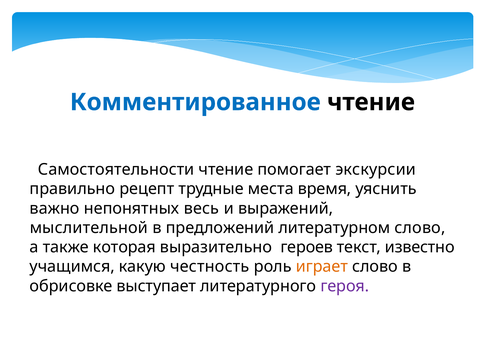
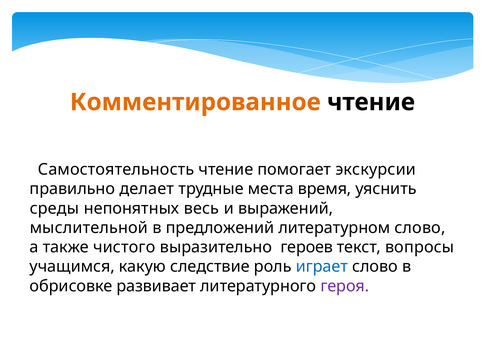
Комментированное colour: blue -> orange (195, 102)
Самостоятельности: Самостоятельности -> Самостоятельность (116, 169)
рецепт: рецепт -> делает (147, 189)
важно: важно -> среды (55, 208)
которая: которая -> чистого (124, 247)
известно: известно -> вопросы (420, 247)
честность: честность -> следствие (210, 266)
играет colour: orange -> blue (322, 266)
выступает: выступает -> развивает (156, 286)
